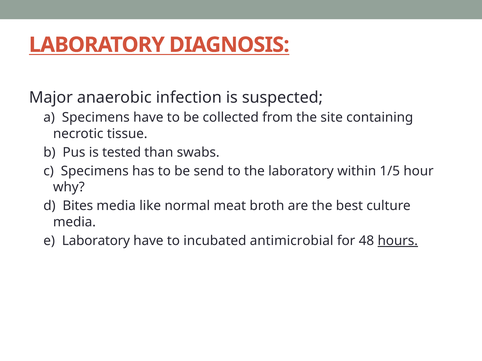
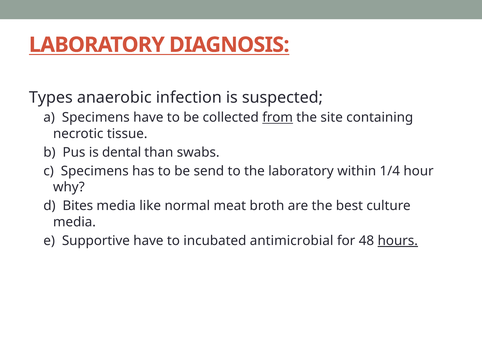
Major: Major -> Types (51, 98)
from underline: none -> present (278, 118)
tested: tested -> dental (122, 153)
1/5: 1/5 -> 1/4 (390, 171)
e Laboratory: Laboratory -> Supportive (96, 241)
